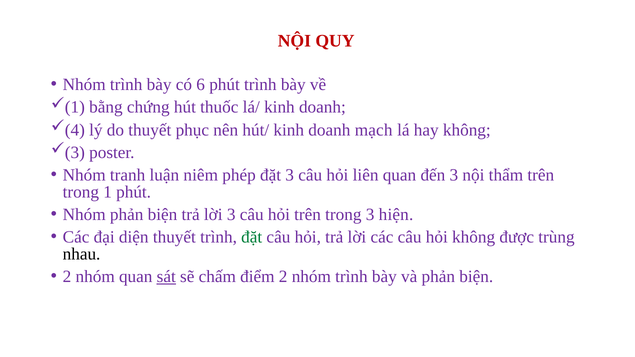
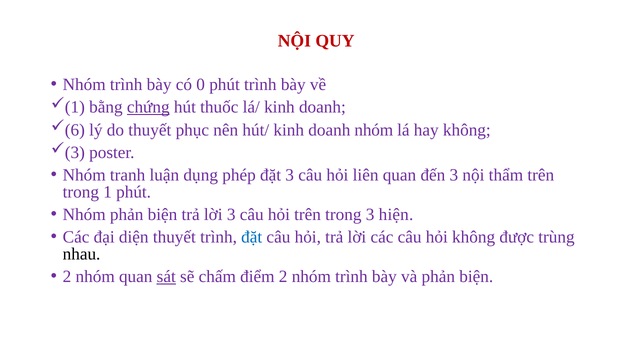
6: 6 -> 0 (201, 85)
chứng underline: none -> present (148, 107)
4: 4 -> 6 (75, 130)
doanh mạch: mạch -> nhóm (374, 130)
niêm: niêm -> dụng (201, 175)
đặt colour: green -> blue (252, 237)
